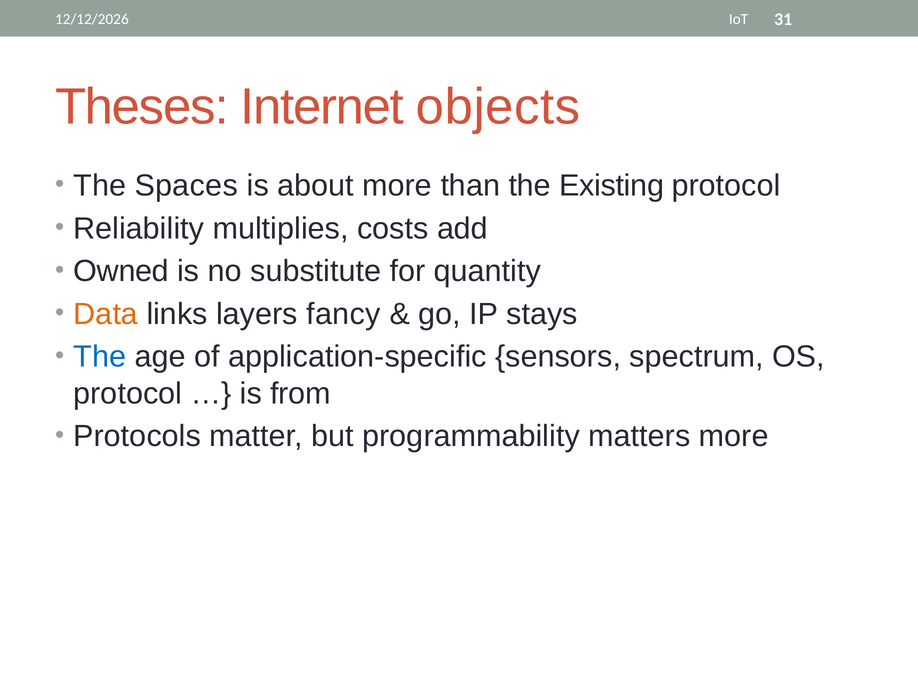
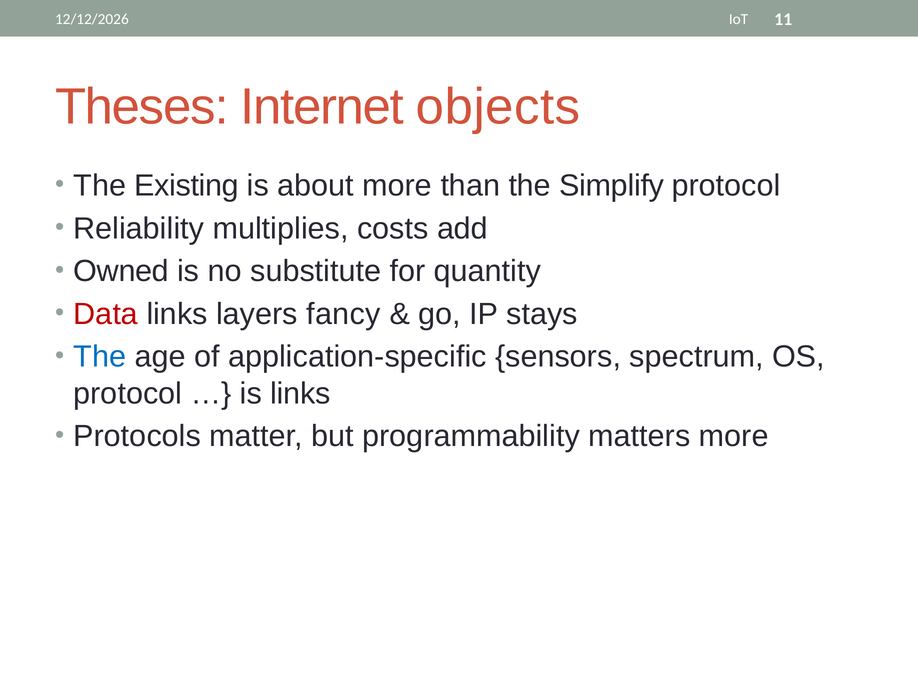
31: 31 -> 11 (783, 19)
Spaces: Spaces -> Existing (187, 186)
Existing: Existing -> Simplify (612, 186)
Data colour: orange -> red (106, 314)
is from: from -> links (300, 394)
